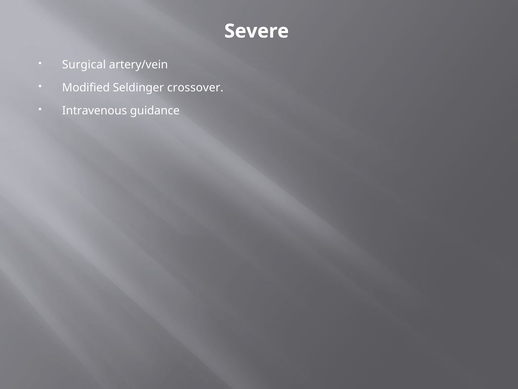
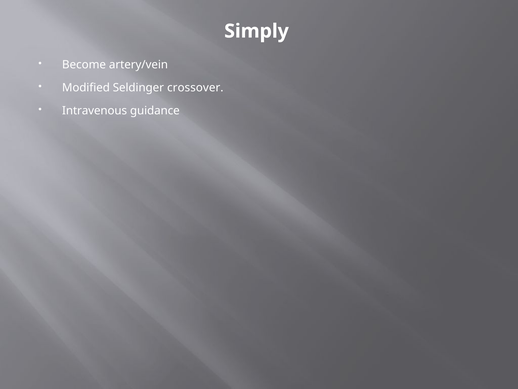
Severe: Severe -> Simply (257, 31)
Surgical: Surgical -> Become (84, 65)
